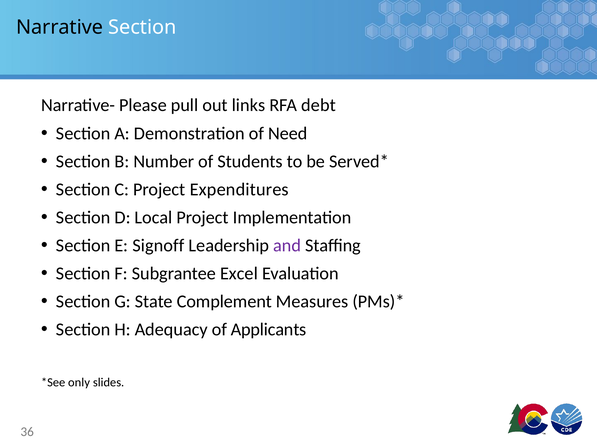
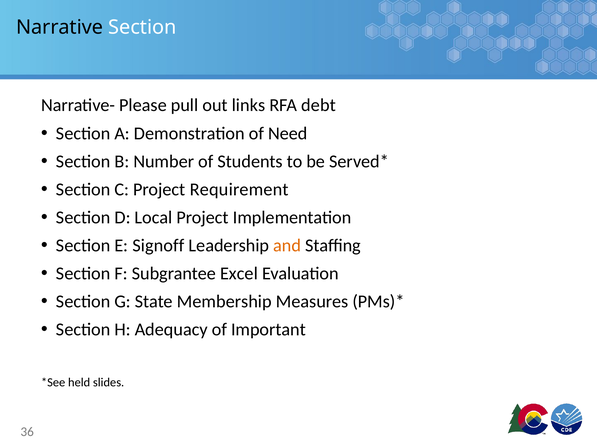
Expenditures: Expenditures -> Requirement (239, 189)
and colour: purple -> orange (287, 245)
Complement: Complement -> Membership (224, 301)
Applicants: Applicants -> Important (268, 329)
only: only -> held (79, 382)
